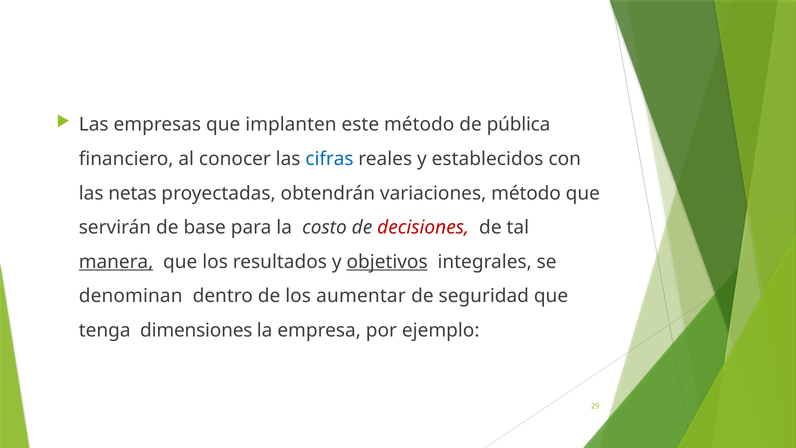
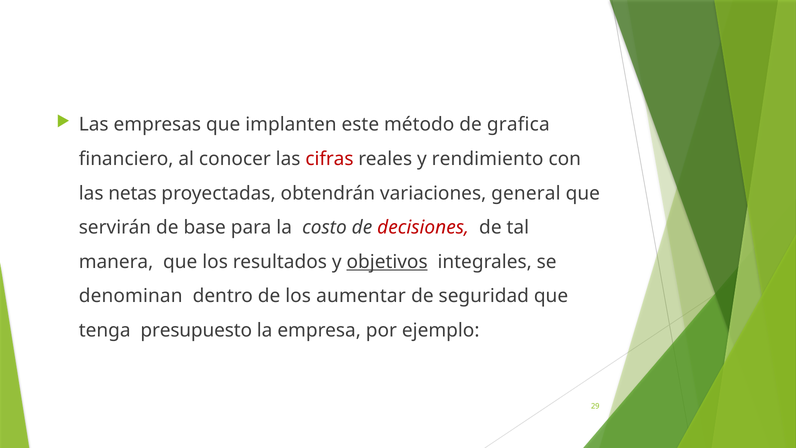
pública: pública -> grafica (518, 125)
cifras colour: blue -> red (329, 159)
establecidos: establecidos -> rendimiento (488, 159)
variaciones método: método -> general (526, 193)
manera underline: present -> none (116, 262)
dimensiones: dimensiones -> presupuesto (196, 330)
